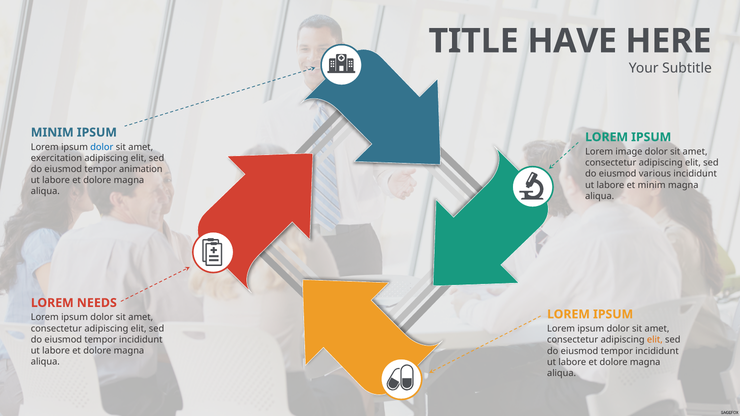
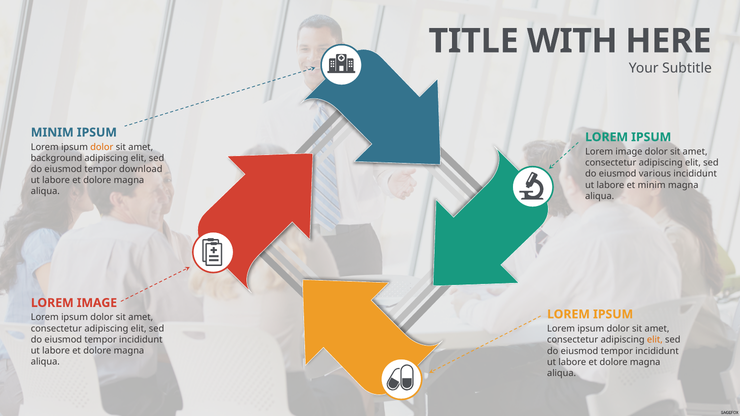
HAVE: HAVE -> WITH (572, 41)
dolor colour: blue -> orange (102, 147)
exercitation: exercitation -> background (56, 158)
animation: animation -> download (141, 169)
NEEDS: NEEDS -> IMAGE (97, 303)
